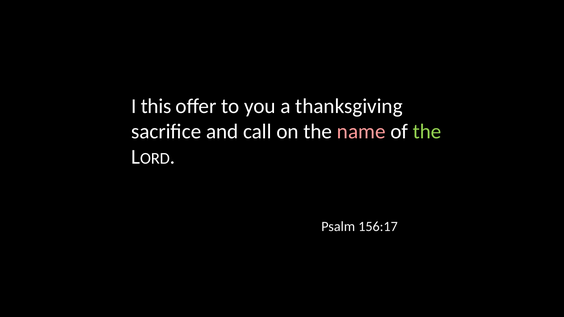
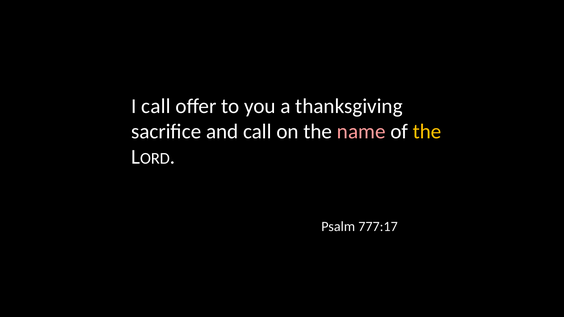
I this: this -> call (156, 106)
the colour: light green -> yellow (427, 132)
156:17: 156:17 -> 777:17 (378, 227)
